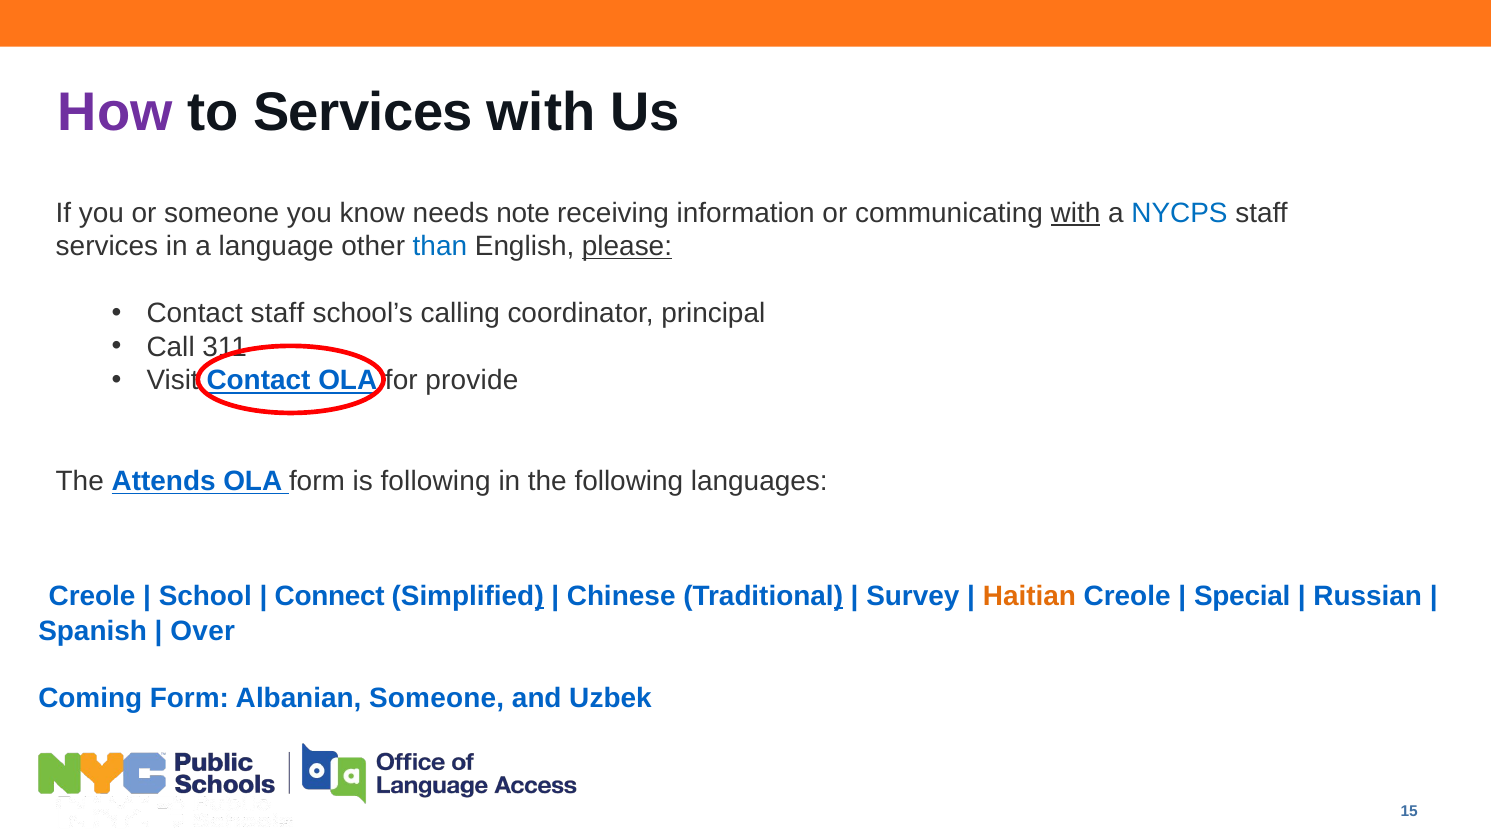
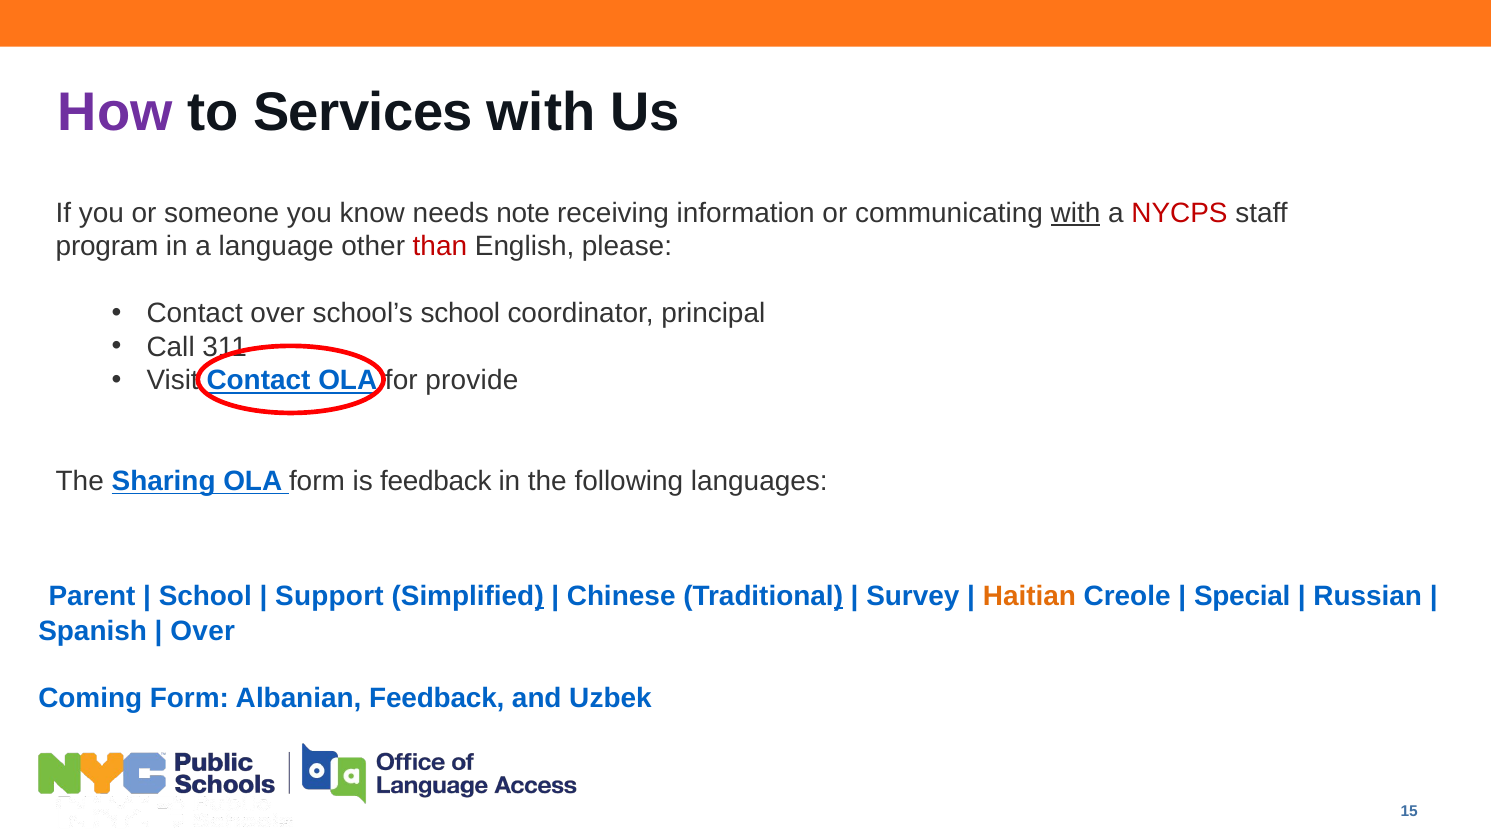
NYCPS colour: blue -> red (1180, 213)
services: services -> program (107, 246)
than colour: blue -> red (440, 246)
please underline: present -> none (627, 246)
Contact staff: staff -> over (278, 313)
school’s calling: calling -> school (460, 313)
Attends: Attends -> Sharing (164, 481)
is following: following -> feedback (436, 481)
Creole: Creole -> Parent (92, 596)
Connect: Connect -> Support (329, 596)
Albanian Someone: Someone -> Feedback (437, 698)
